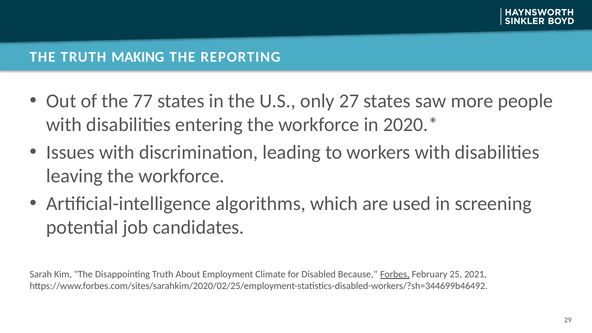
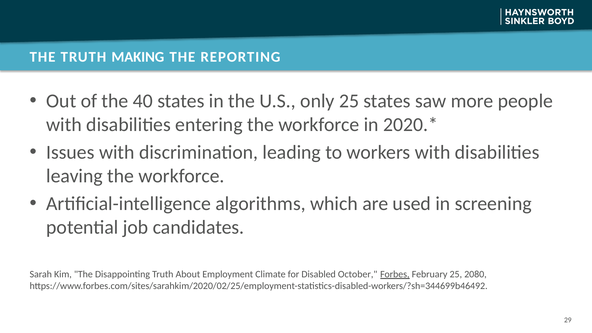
77: 77 -> 40 (143, 101)
only 27: 27 -> 25 (349, 101)
Because: Because -> October (358, 274)
2021: 2021 -> 2080 (475, 274)
